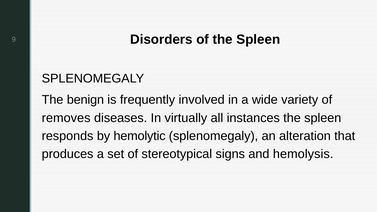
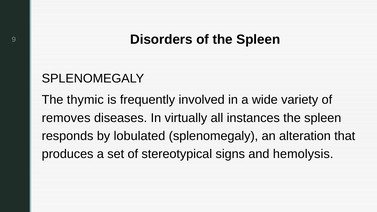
benign: benign -> thymic (85, 100)
hemolytic: hemolytic -> lobulated (139, 136)
